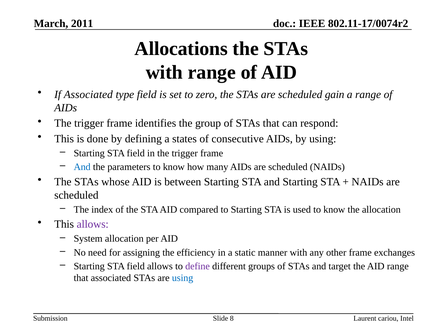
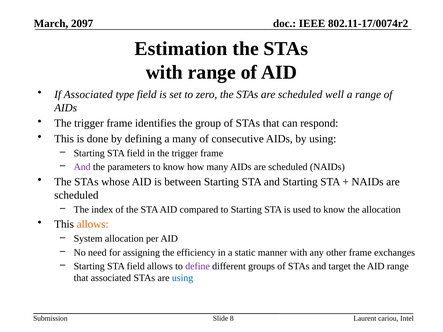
2011: 2011 -> 2097 (82, 24)
Allocations: Allocations -> Estimation (181, 49)
gain: gain -> well (335, 95)
a states: states -> many (184, 139)
And colour: blue -> purple (82, 167)
allows colour: purple -> orange (93, 224)
